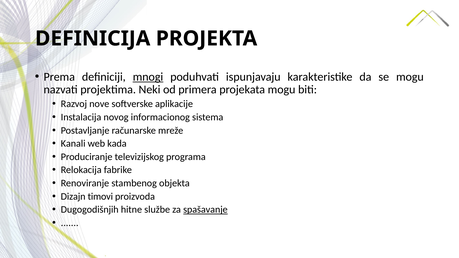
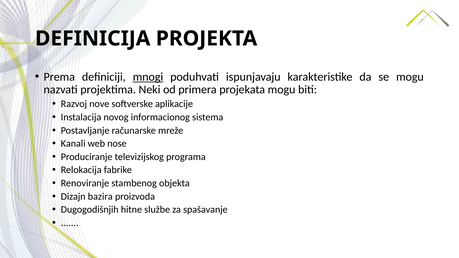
kada: kada -> nose (117, 144)
timovi: timovi -> bazira (100, 197)
spašavanje underline: present -> none (205, 210)
